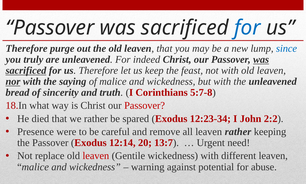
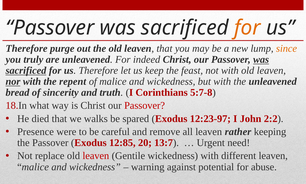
for colour: blue -> orange (247, 28)
since colour: blue -> orange (287, 48)
saying: saying -> repent (73, 81)
we rather: rather -> walks (96, 118)
12:23-34: 12:23-34 -> 12:23-97 (210, 118)
12:14: 12:14 -> 12:85 (122, 142)
